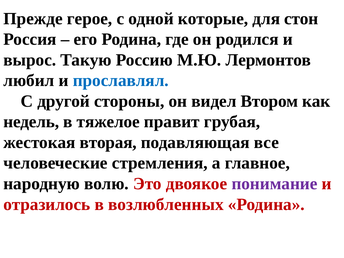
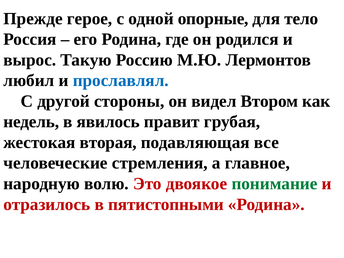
которые: которые -> опорные (213, 19)
стон: стон -> тело (301, 19)
тяжелое: тяжелое -> явилось (108, 122)
понимание colour: purple -> green (274, 184)
возлюбленных: возлюбленных -> пятистопными (166, 204)
